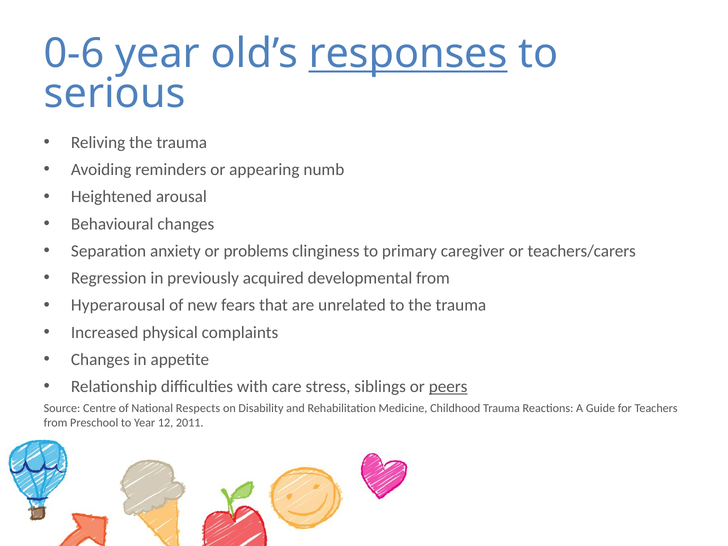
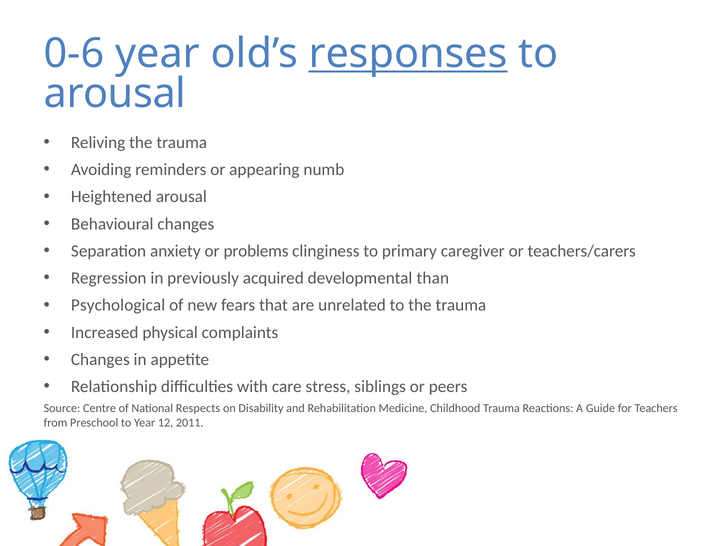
serious: serious -> arousal (115, 93)
developmental from: from -> than (433, 278)
Hyperarousal: Hyperarousal -> Psychological (118, 305)
peers underline: present -> none (448, 387)
